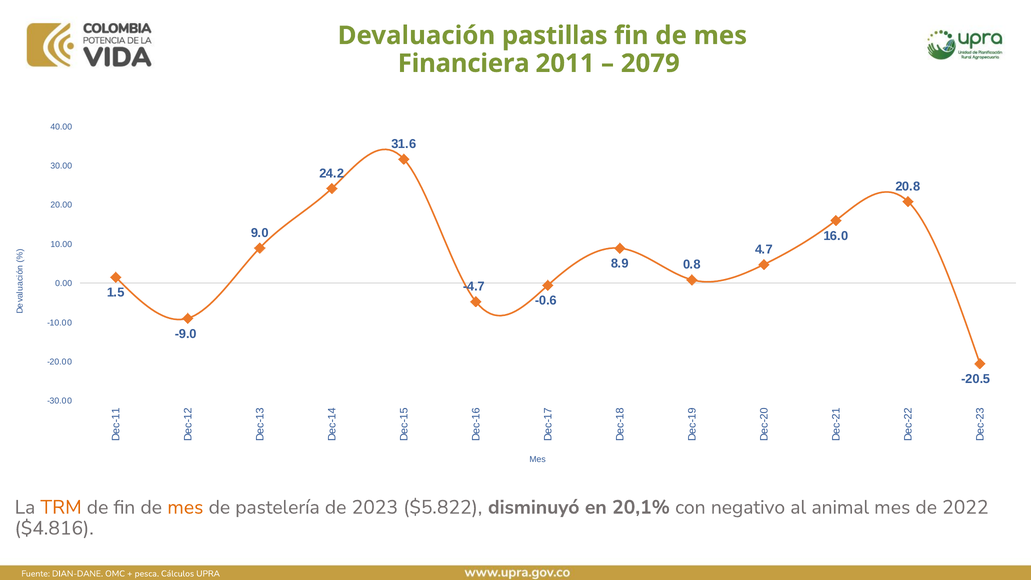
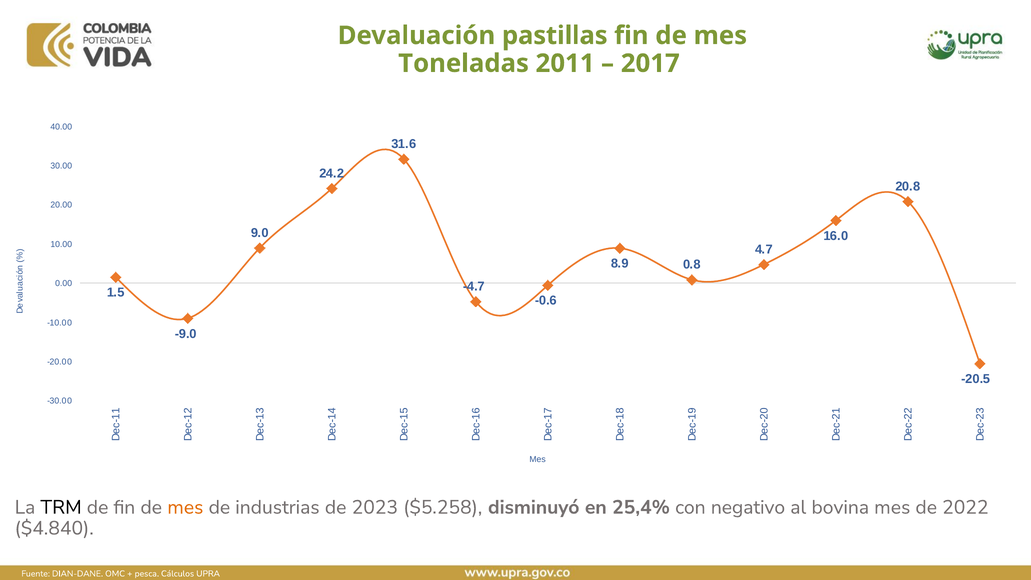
Financiera: Financiera -> Toneladas (464, 63)
2079: 2079 -> 2017 (650, 63)
TRM colour: orange -> black (61, 507)
pastelería: pastelería -> industrias (277, 507)
$5.822: $5.822 -> $5.258 (443, 507)
20,1%: 20,1% -> 25,4% (641, 507)
animal: animal -> bovina (840, 507)
$4.816: $4.816 -> $4.840 (54, 528)
